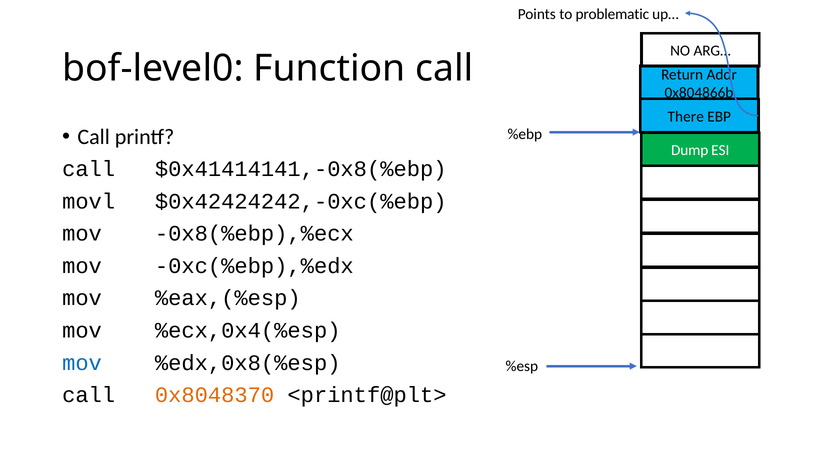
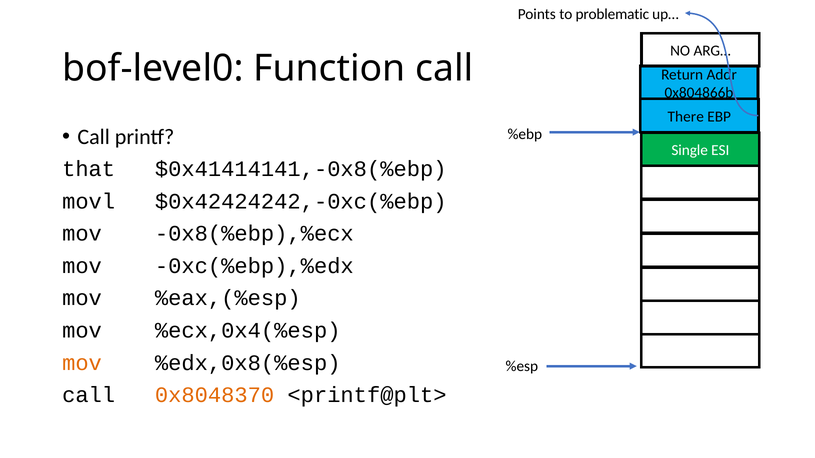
Dump: Dump -> Single (690, 150)
call: call -> that (89, 169)
mov colour: blue -> orange (82, 363)
